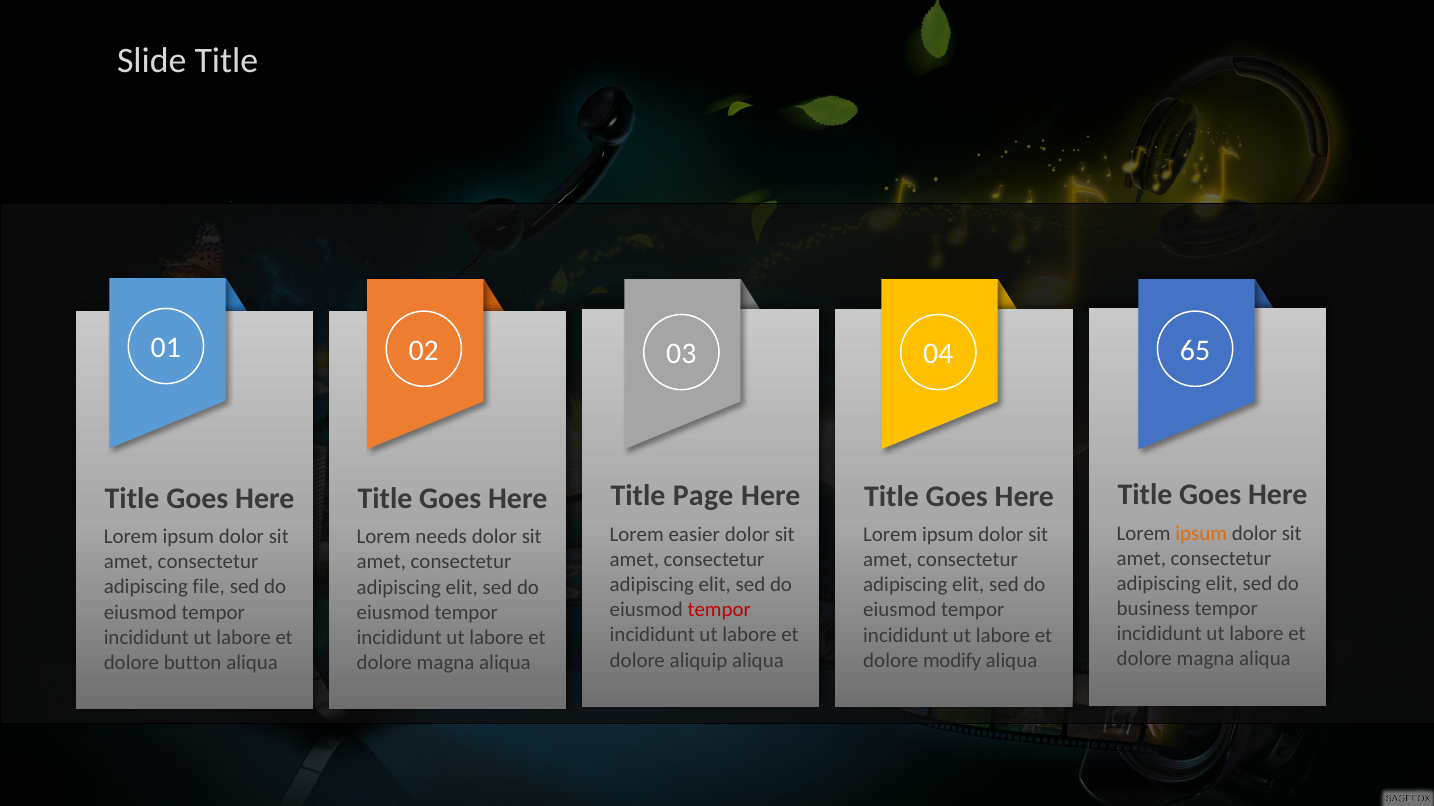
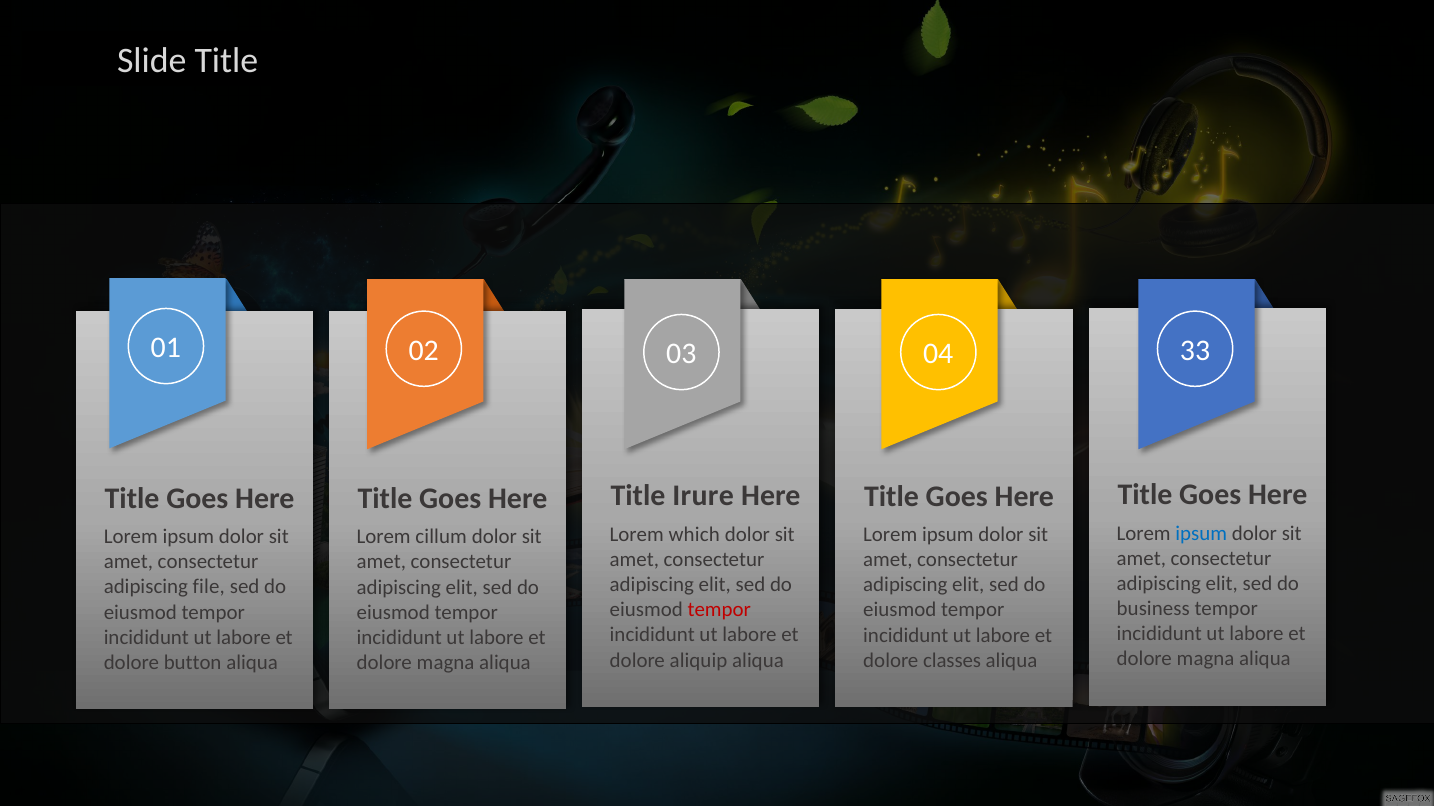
65: 65 -> 33 (1195, 351)
Page: Page -> Irure (703, 496)
ipsum colour: orange -> blue (1201, 534)
easier: easier -> which (694, 535)
needs: needs -> cillum (441, 537)
modify: modify -> classes (952, 661)
